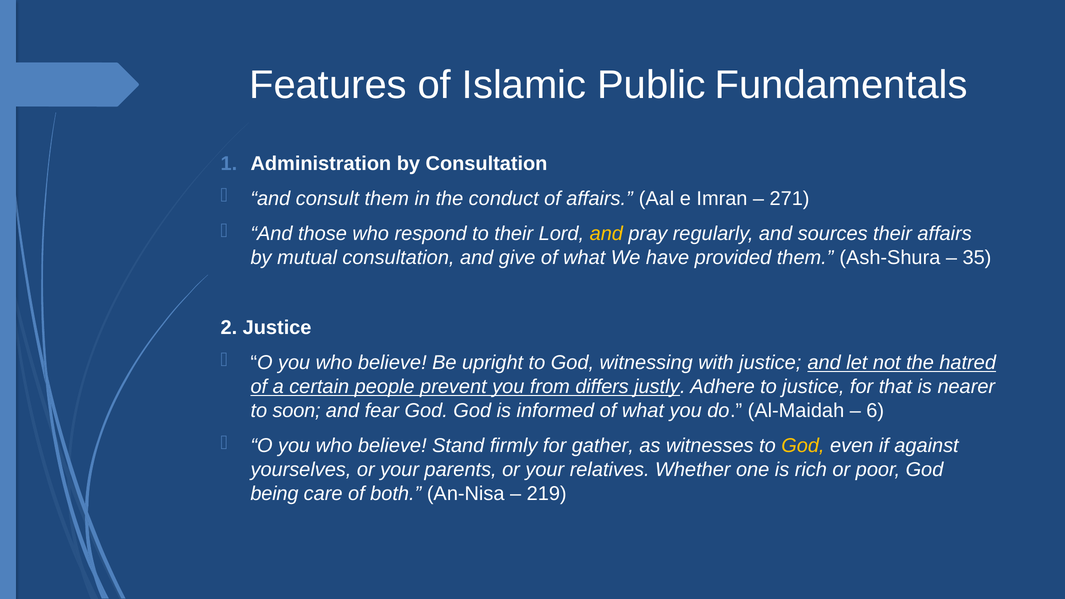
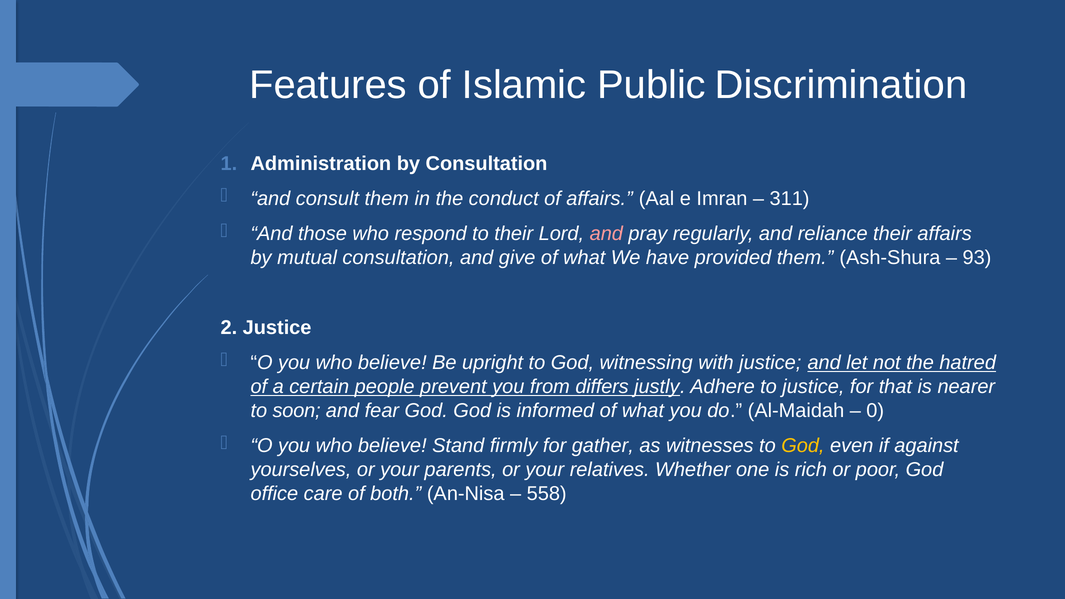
Fundamentals: Fundamentals -> Discrimination (841, 85)
271: 271 -> 311 (790, 199)
and colour: yellow -> pink (606, 234)
sources: sources -> reliance (833, 234)
35: 35 -> 93 (977, 258)
6: 6 -> 0 (875, 411)
being: being -> office (274, 494)
219: 219 -> 558 (547, 494)
